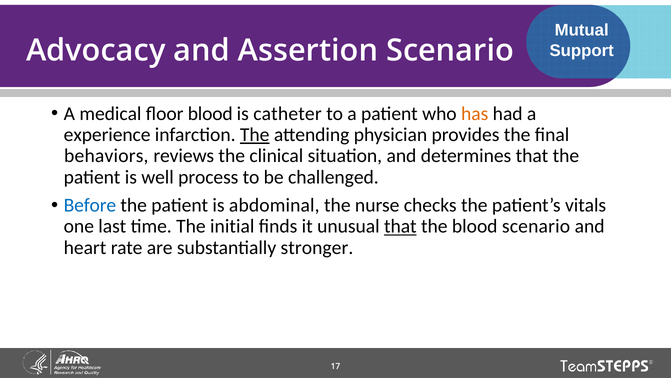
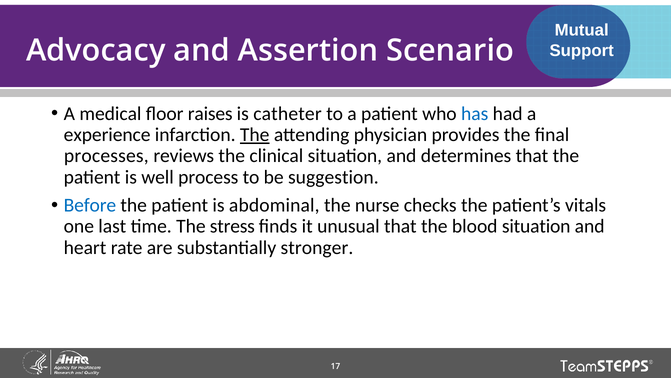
floor blood: blood -> raises (210, 113)
has colour: orange -> blue (475, 113)
behaviors: behaviors -> processes (106, 156)
challenged: challenged -> suggestion (333, 177)
initial: initial -> stress (232, 226)
that underline: present -> none (400, 226)
blood scenario: scenario -> situation (536, 226)
